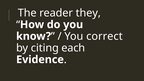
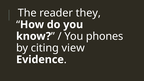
correct: correct -> phones (105, 36)
each: each -> view (73, 48)
